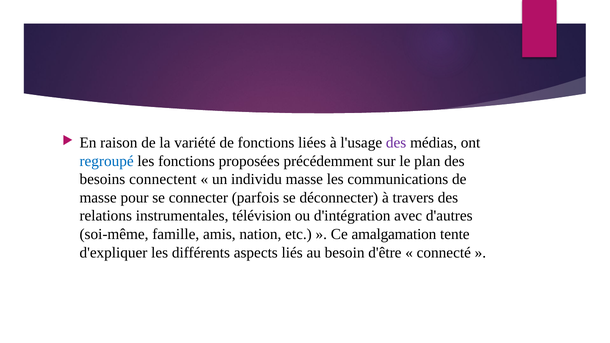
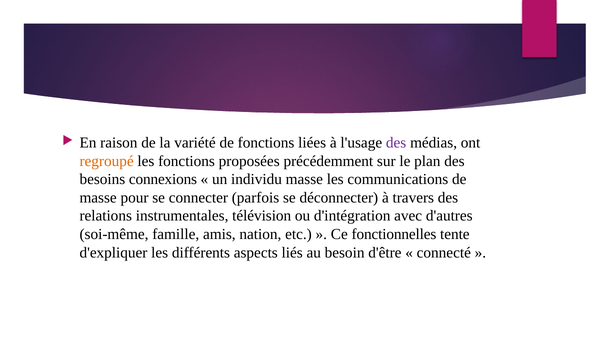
regroupé colour: blue -> orange (107, 161)
connectent: connectent -> connexions (163, 179)
amalgamation: amalgamation -> fonctionnelles (394, 234)
